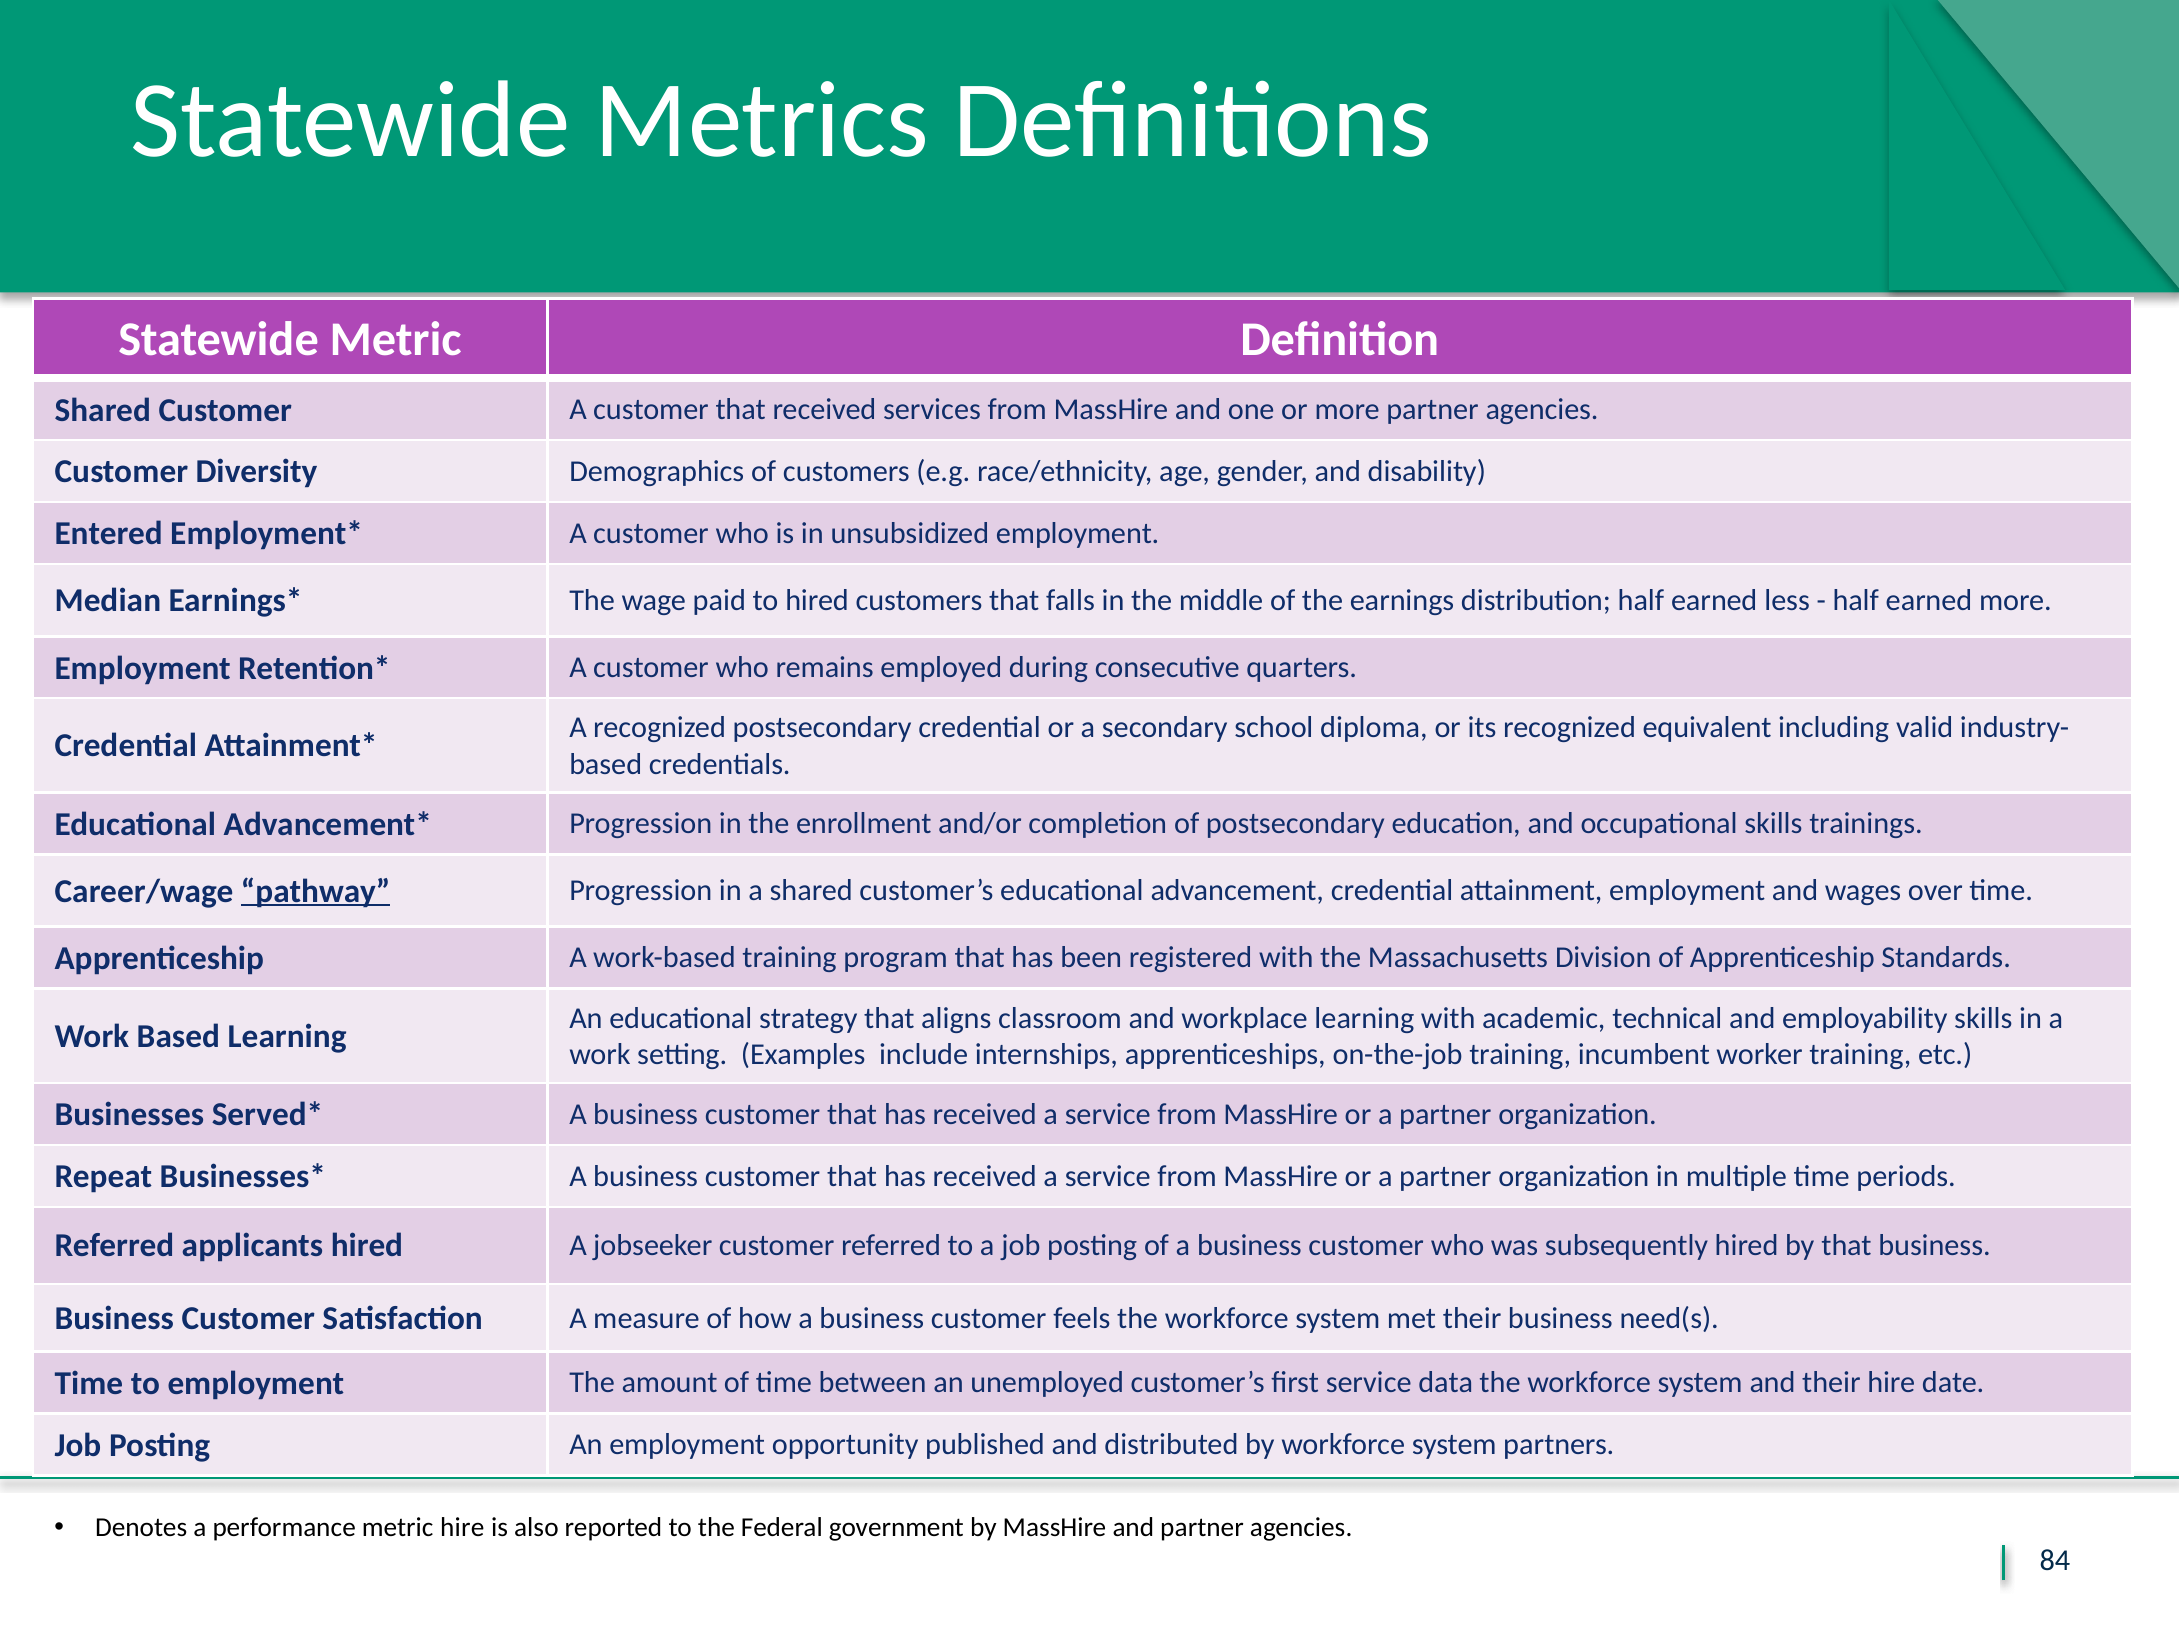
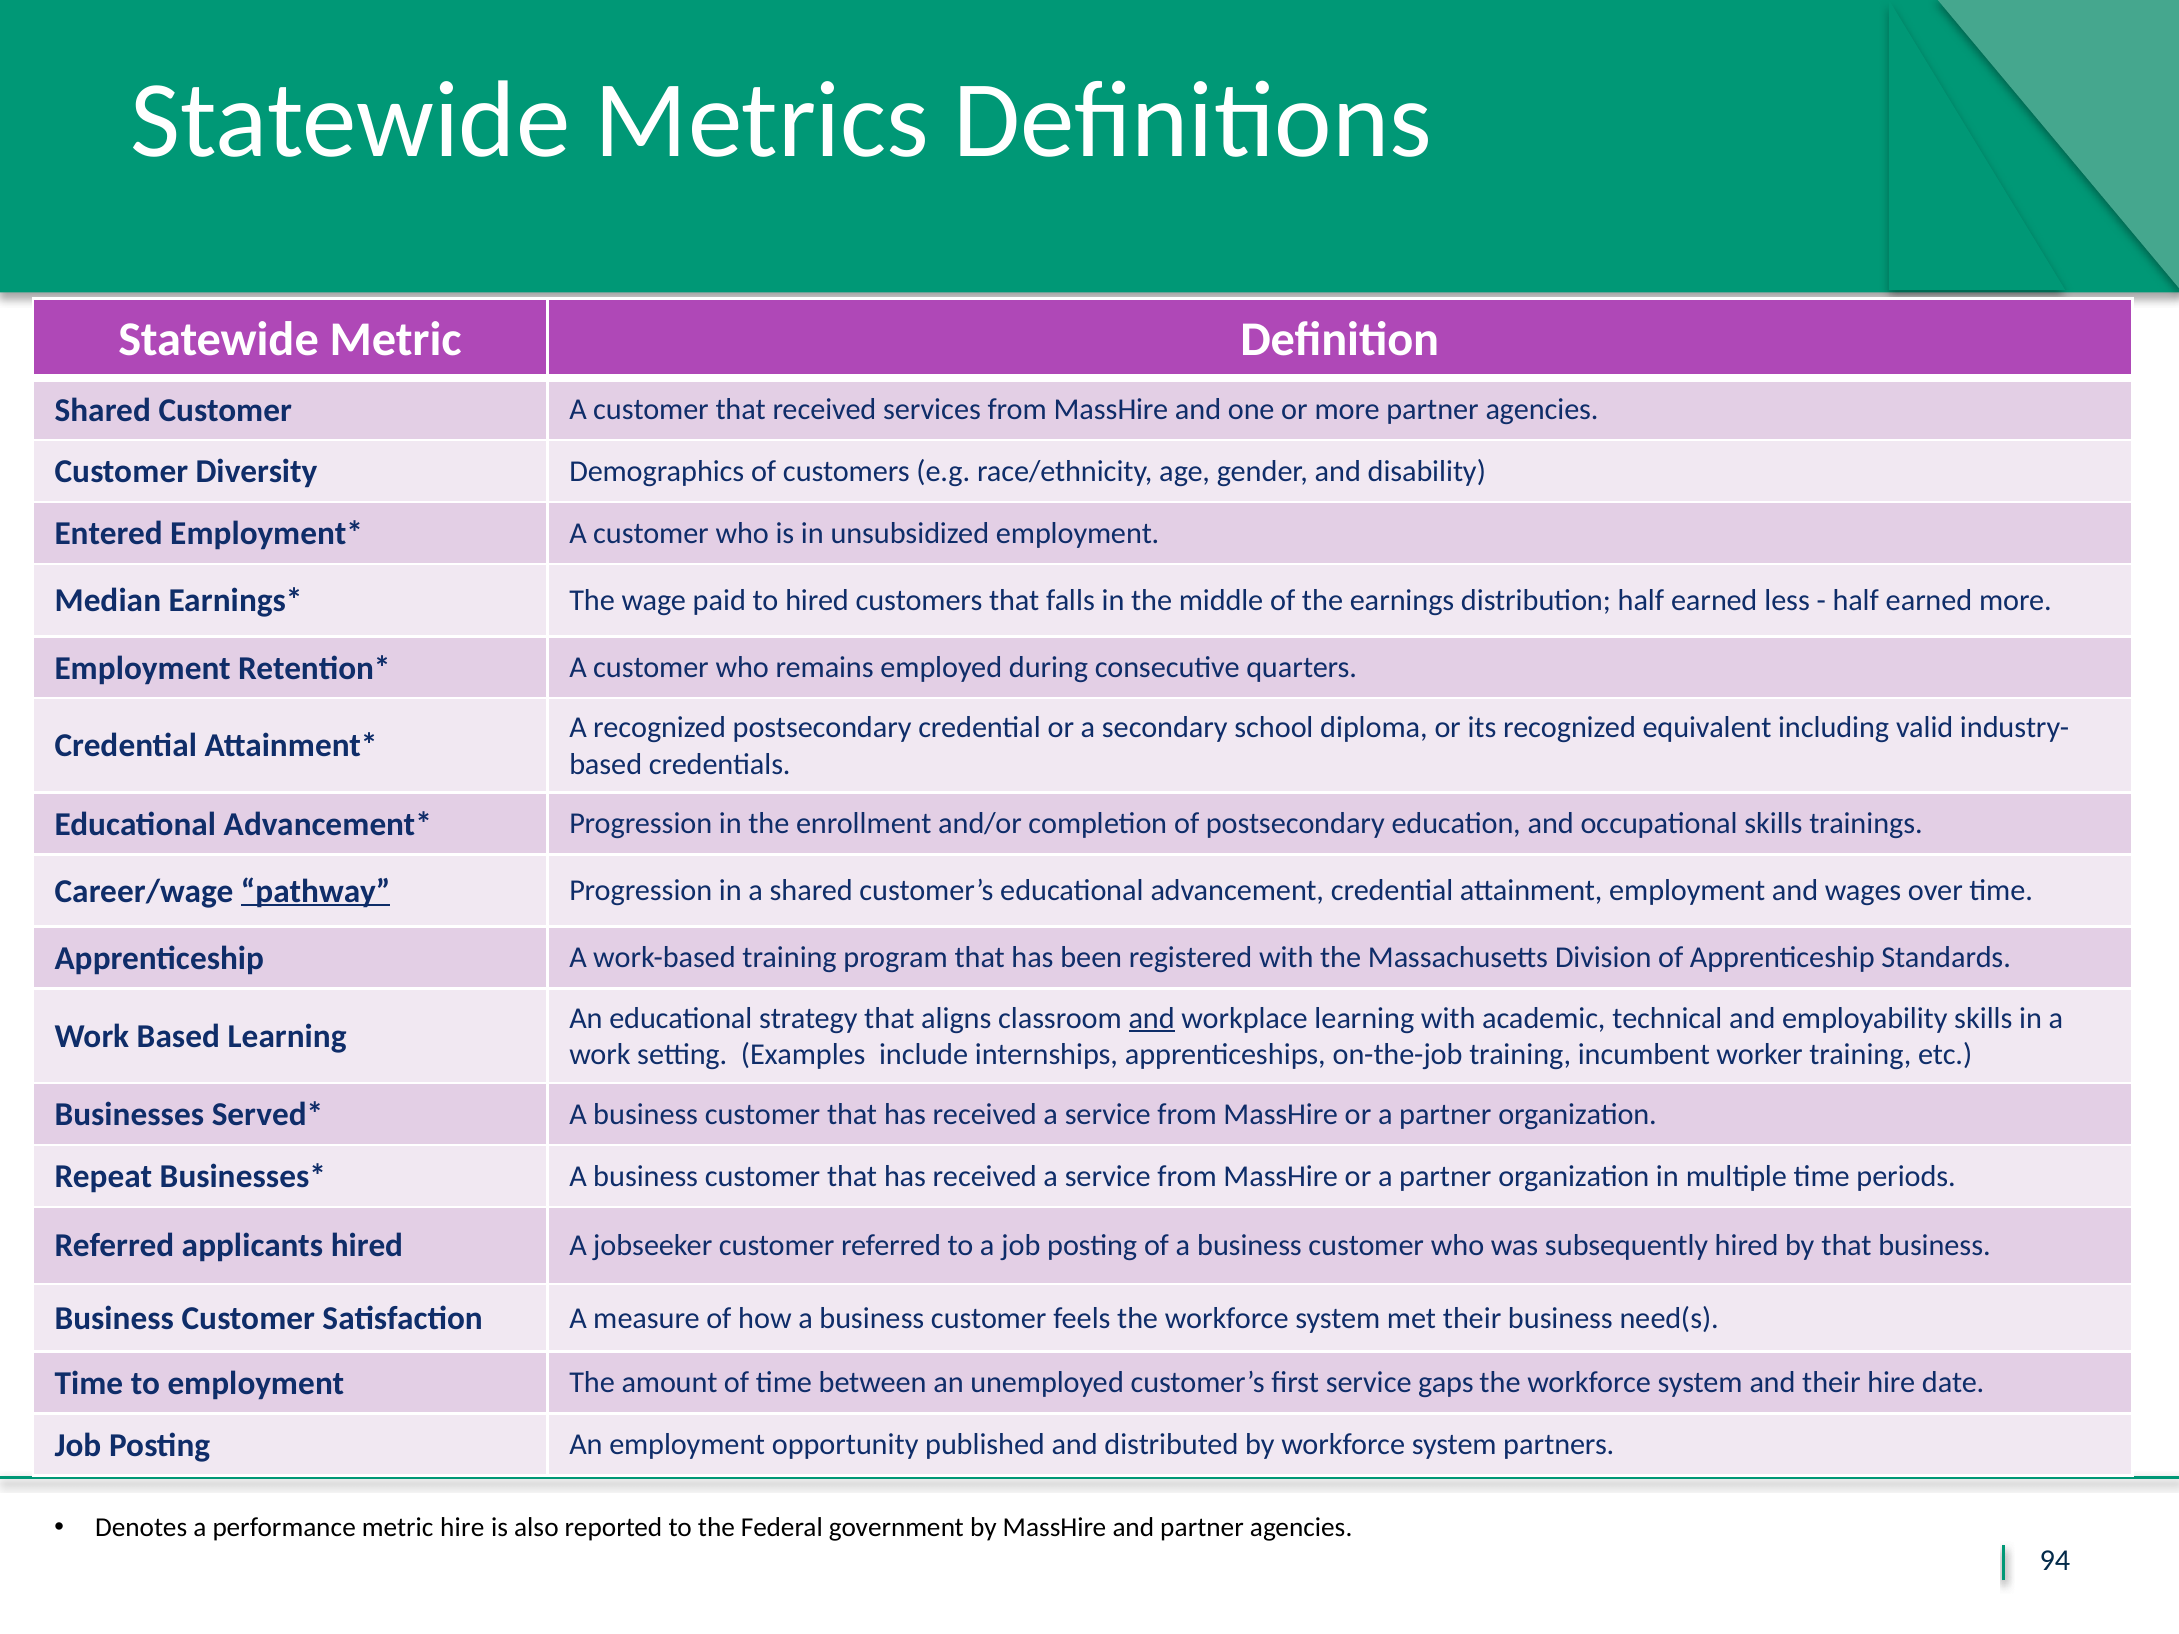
and underline: none -> present (1152, 1018)
data: data -> gaps (1446, 1383)
84: 84 -> 94 (2055, 1560)
